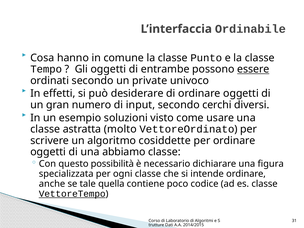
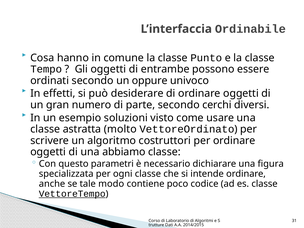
essere underline: present -> none (253, 69)
private: private -> oppure (150, 81)
input: input -> parte (141, 105)
cosiddette: cosiddette -> costruttori (165, 141)
possibilità: possibilità -> parametri (112, 164)
quella: quella -> modo (111, 184)
